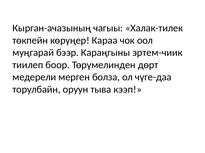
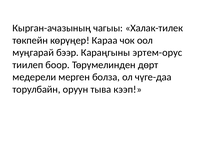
эртем-чиик: эртем-чиик -> эртем-орус (157, 53)
